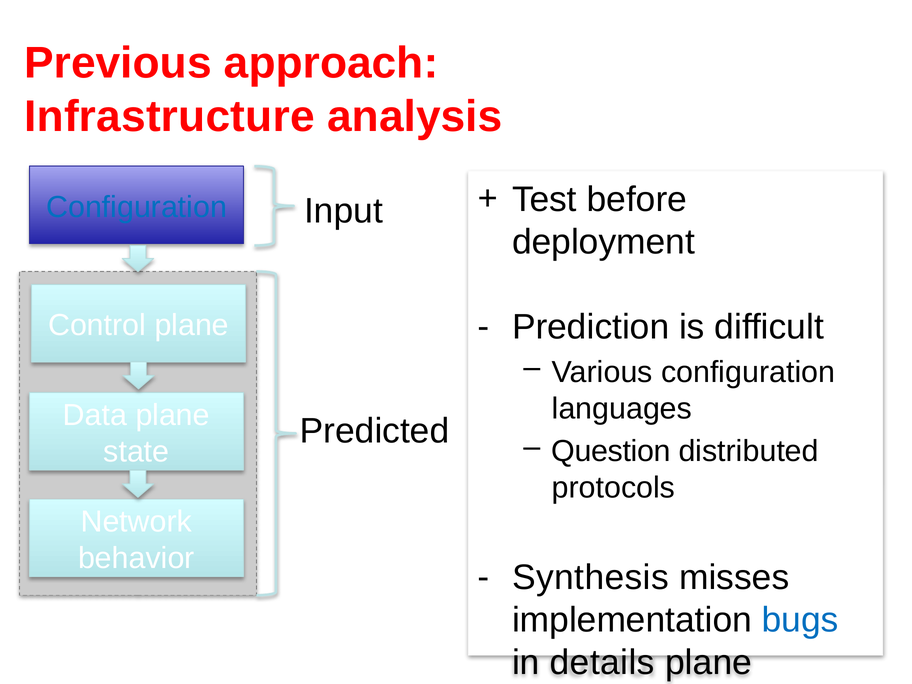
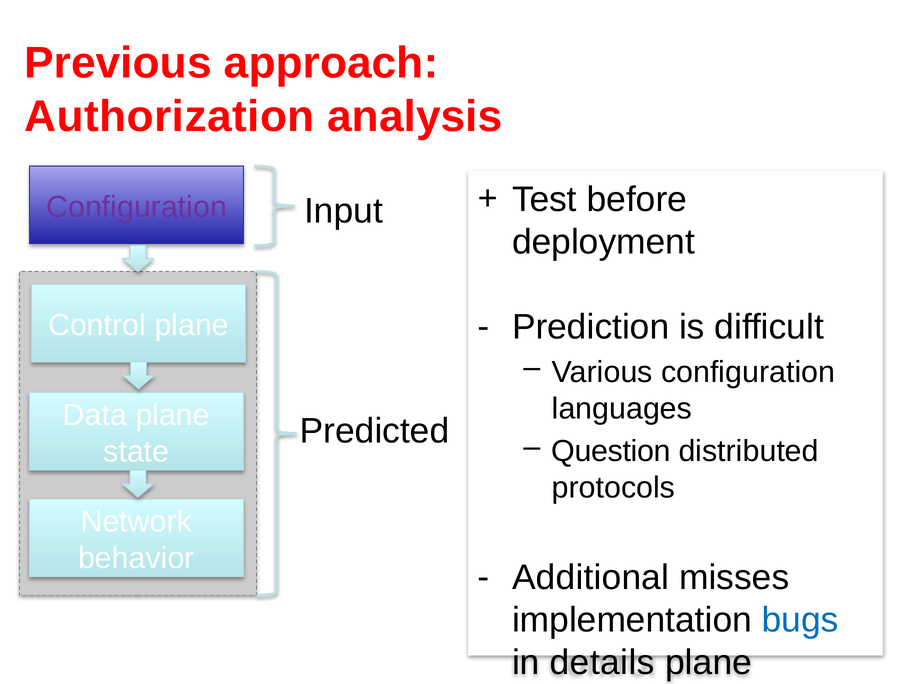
Infrastructure: Infrastructure -> Authorization (169, 116)
Configuration colour: blue -> purple (137, 207)
Synthesis: Synthesis -> Additional (591, 577)
